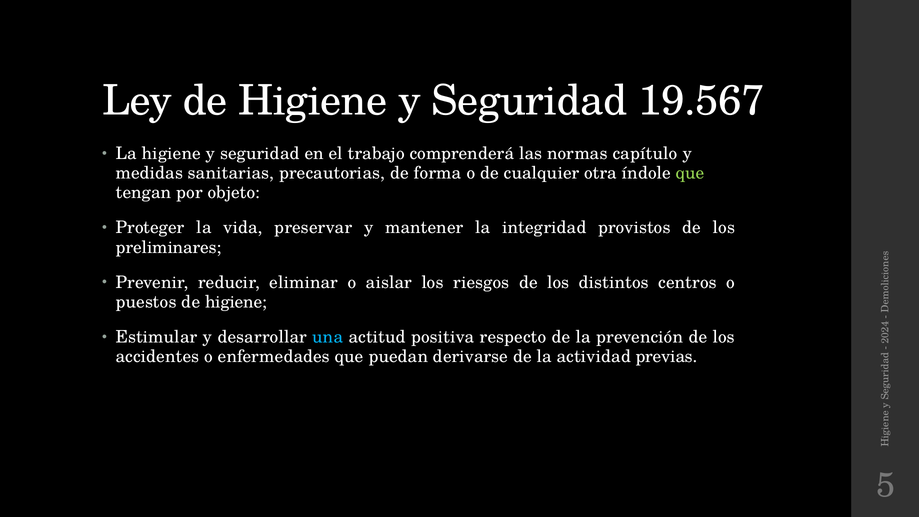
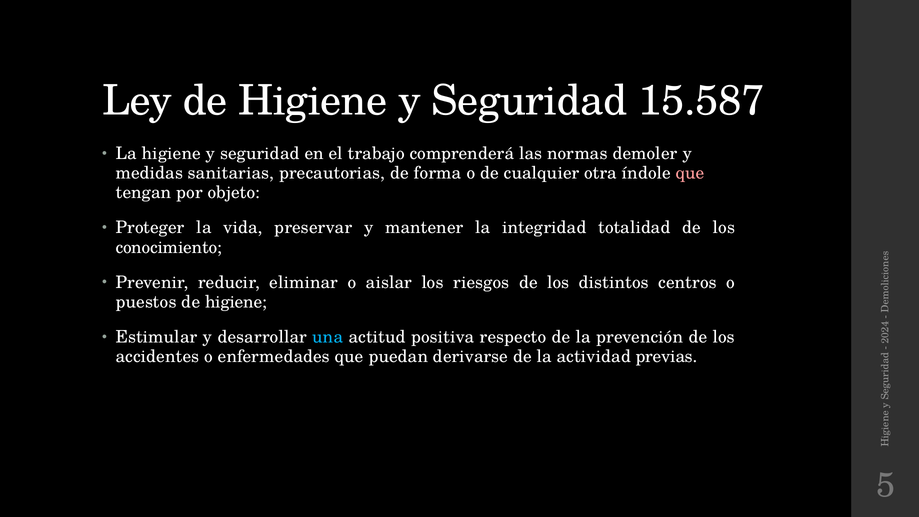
19.567: 19.567 -> 15.587 (702, 101)
capítulo: capítulo -> demoler (645, 153)
que colour: light green -> pink (690, 173)
provistos: provistos -> totalidad (634, 228)
preliminares: preliminares -> conocimiento (169, 247)
